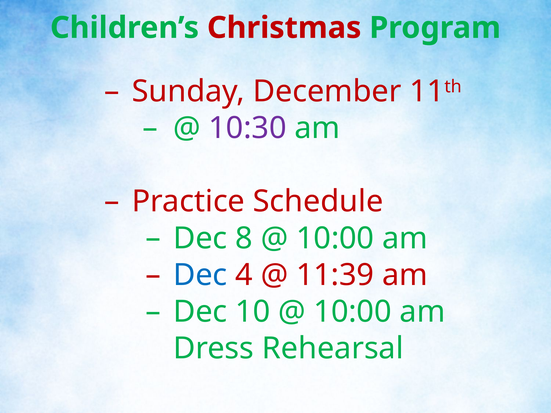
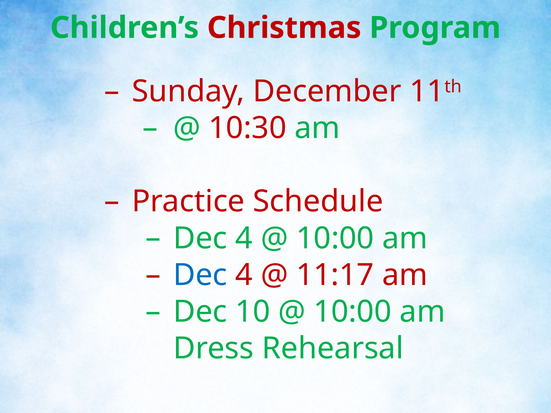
10:30 colour: purple -> red (247, 128)
8: 8 -> 4 (244, 238)
11:39: 11:39 -> 11:17 (335, 275)
